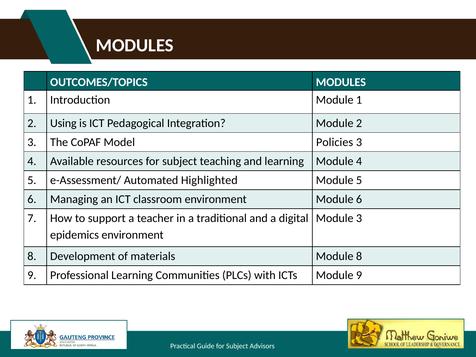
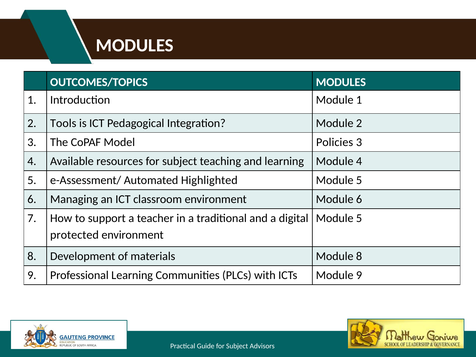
Using: Using -> Tools (63, 123)
3: 3 -> 5 (359, 218)
epidemics: epidemics -> protected (74, 235)
